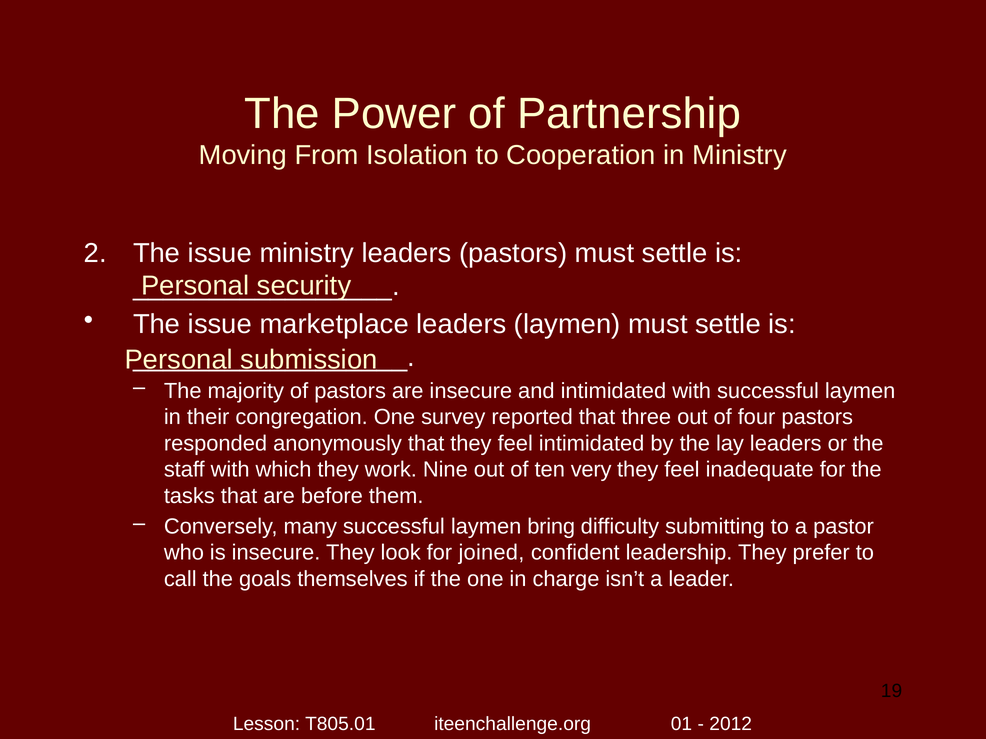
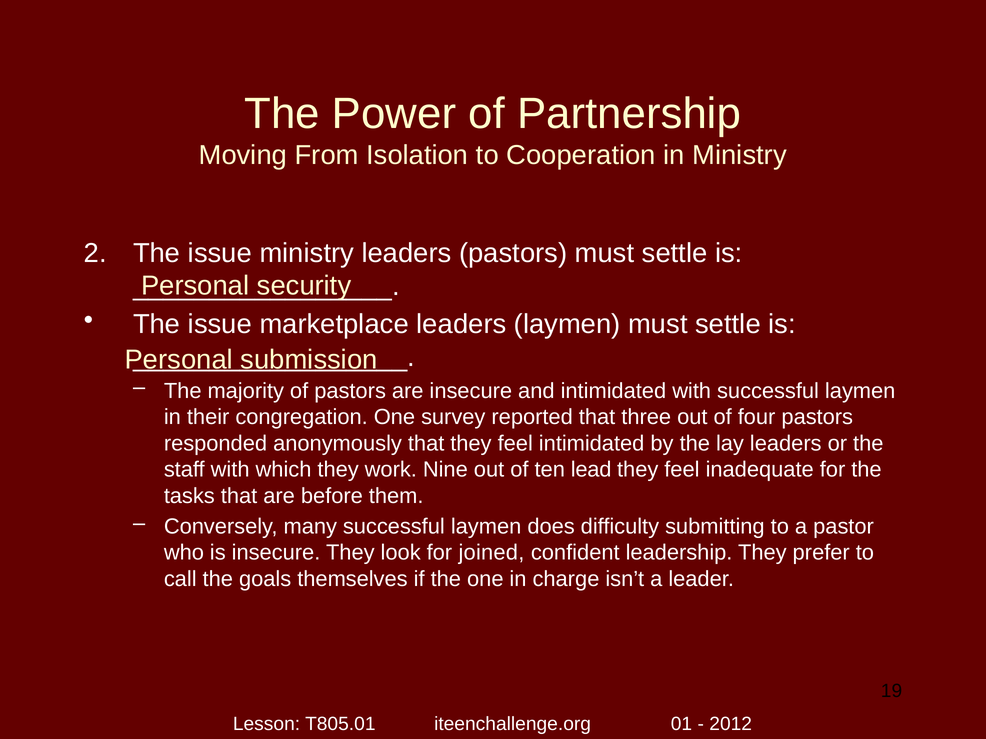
very: very -> lead (591, 470)
bring: bring -> does (551, 527)
